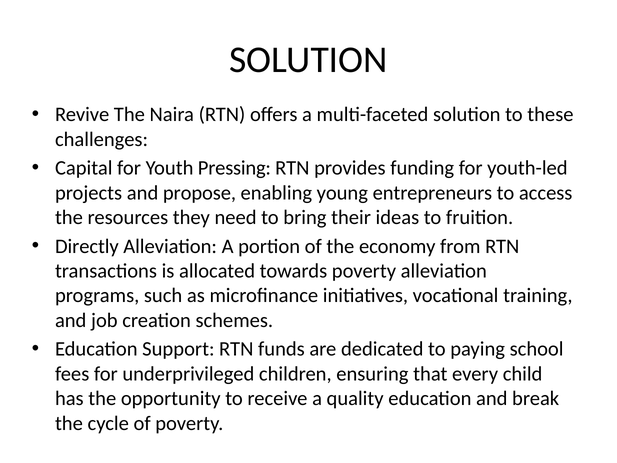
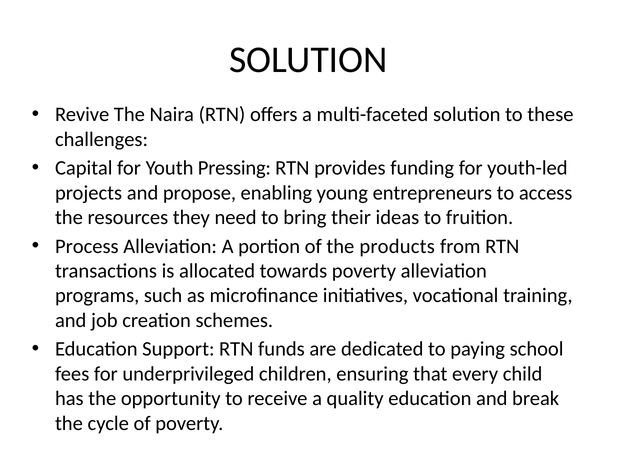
Directly: Directly -> Process (87, 246)
economy: economy -> products (397, 246)
